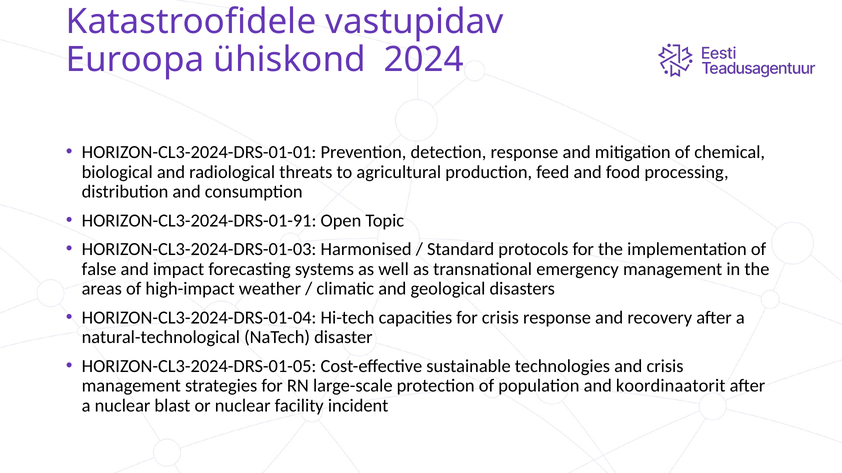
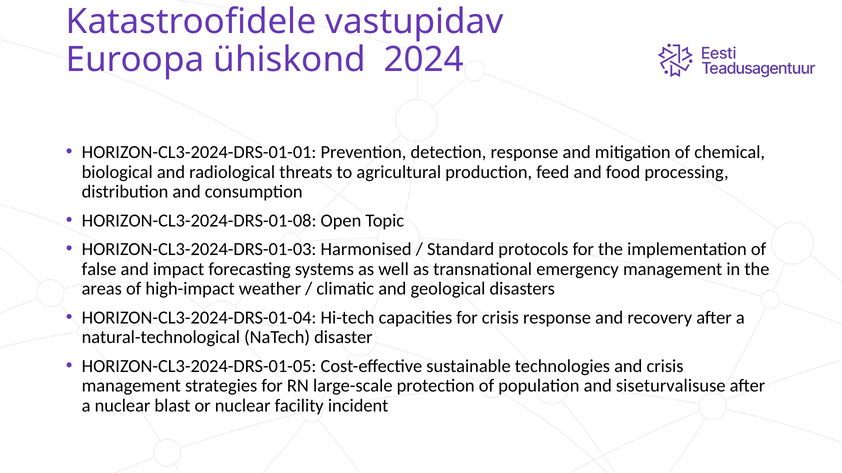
HORIZON-CL3-2024-DRS-01-91: HORIZON-CL3-2024-DRS-01-91 -> HORIZON-CL3-2024-DRS-01-08 (199, 221)
koordinaatorit: koordinaatorit -> siseturvalisuse (671, 386)
